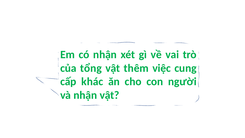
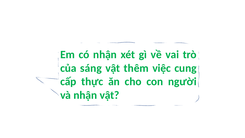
tổng: tổng -> sáng (91, 68)
khác: khác -> thực (92, 82)
